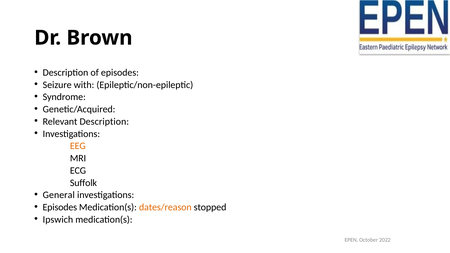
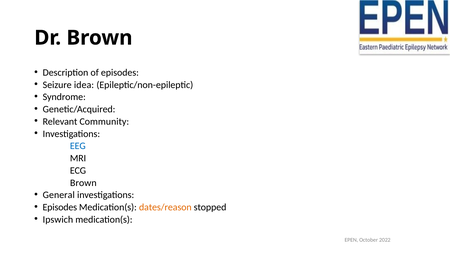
with: with -> idea (84, 85)
Relevant Description: Description -> Community (104, 122)
EEG colour: orange -> blue (78, 146)
Suffolk: Suffolk -> Brown (83, 183)
